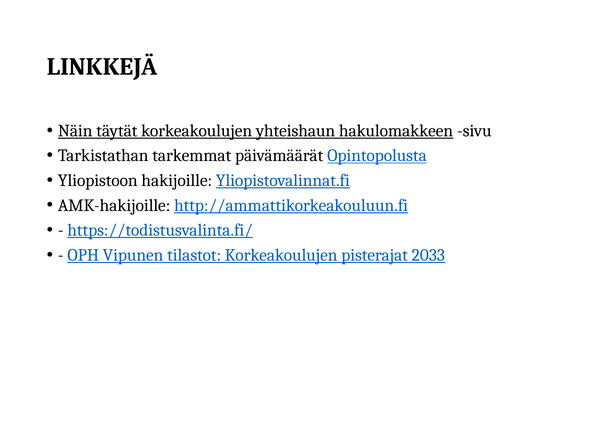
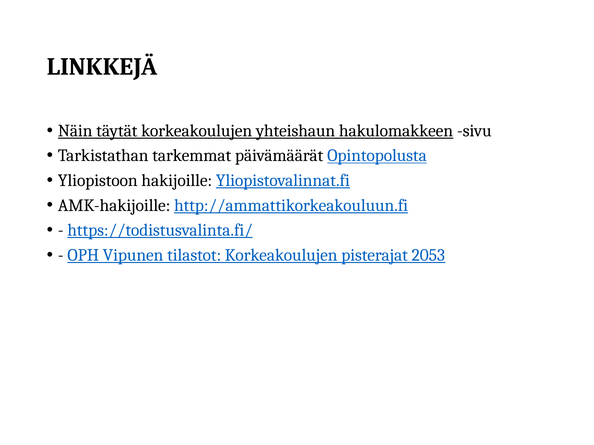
2033: 2033 -> 2053 (428, 255)
